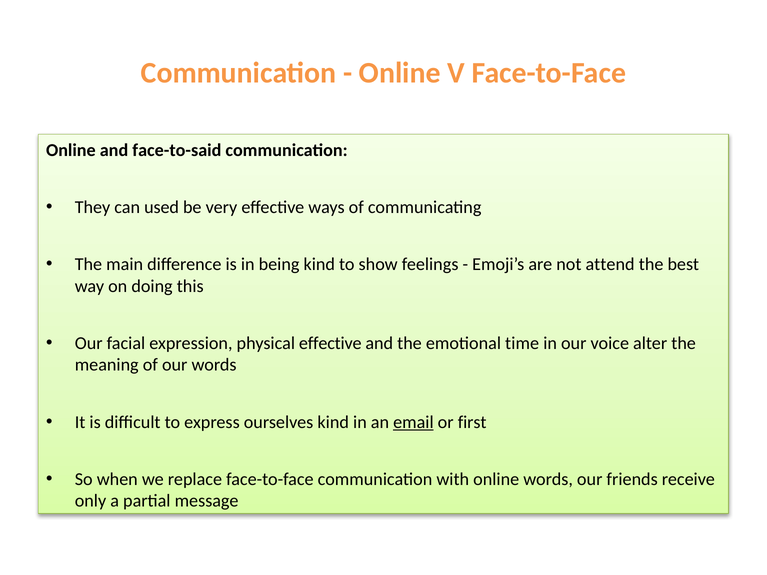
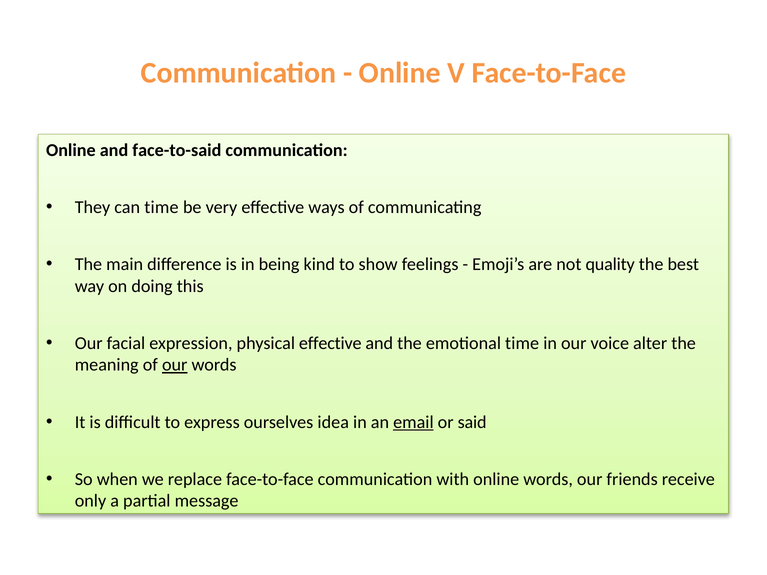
can used: used -> time (161, 207)
attend: attend -> quality (610, 264)
our underline: none -> present (175, 365)
ourselves kind: kind -> idea (333, 422)
first: first -> said (472, 422)
